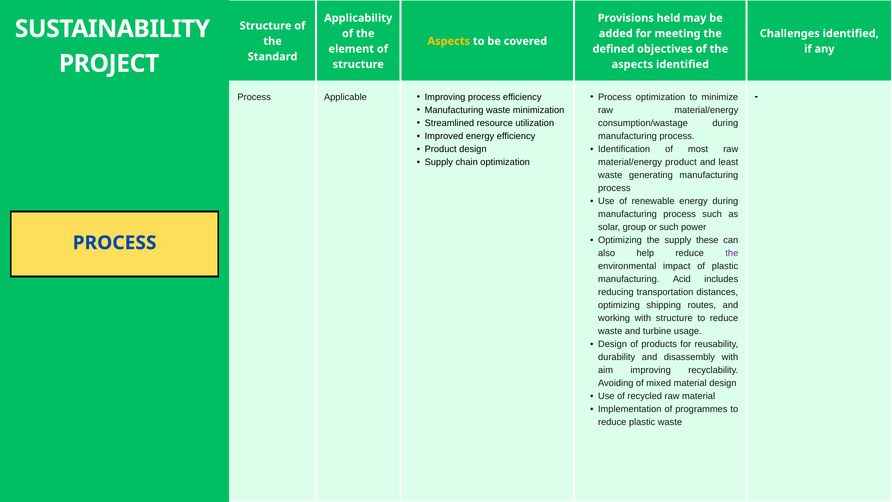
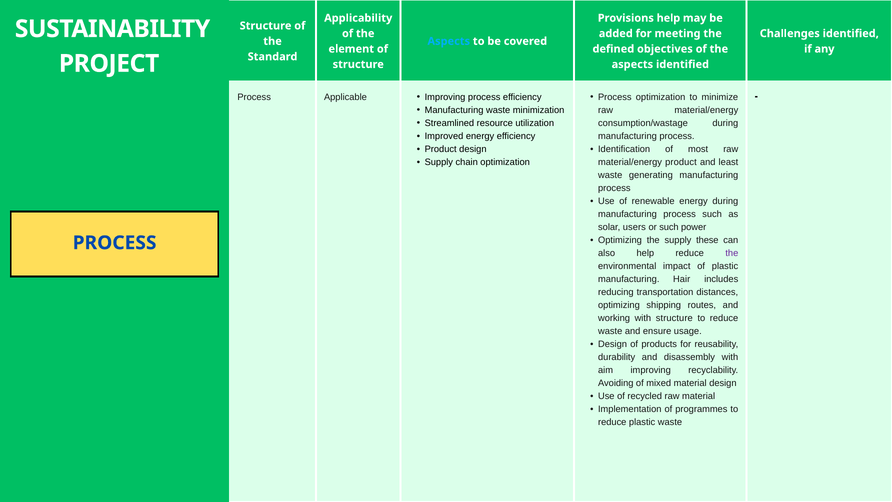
Provisions held: held -> help (668, 18)
Aspects colour: yellow -> light blue (449, 41)
group: group -> users (634, 227)
Acid: Acid -> Hair (682, 279)
turbine: turbine -> ensure (657, 331)
